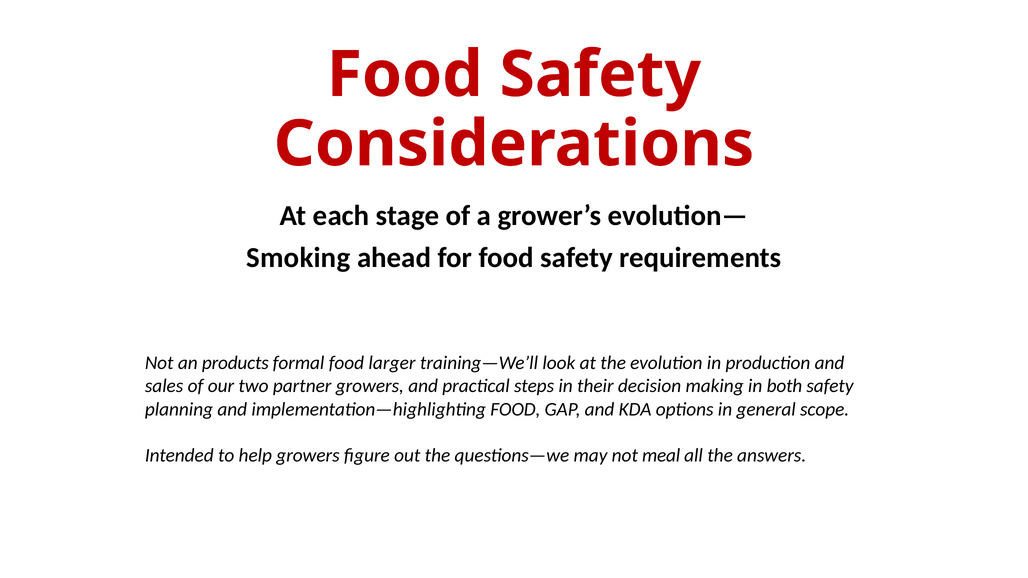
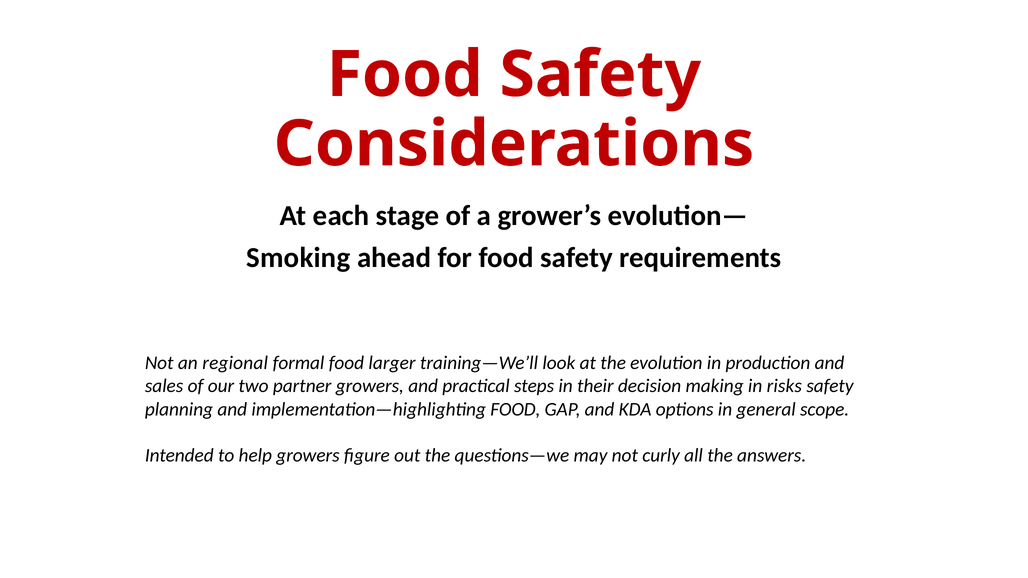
products: products -> regional (235, 363)
both: both -> risks (784, 386)
meal: meal -> curly (661, 456)
